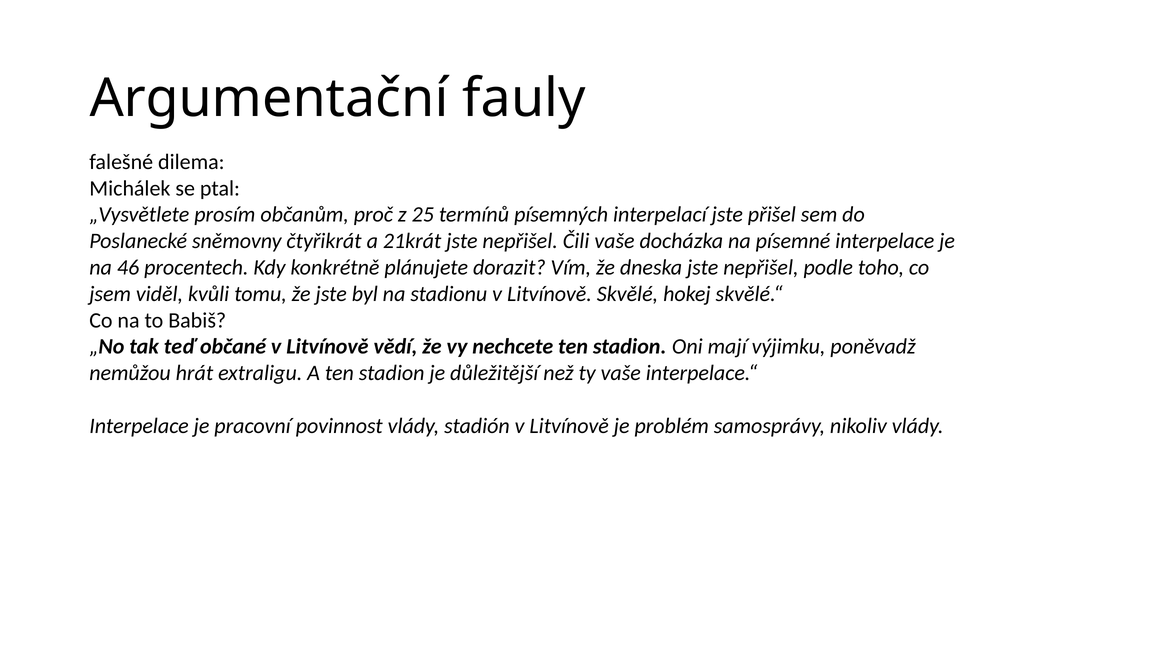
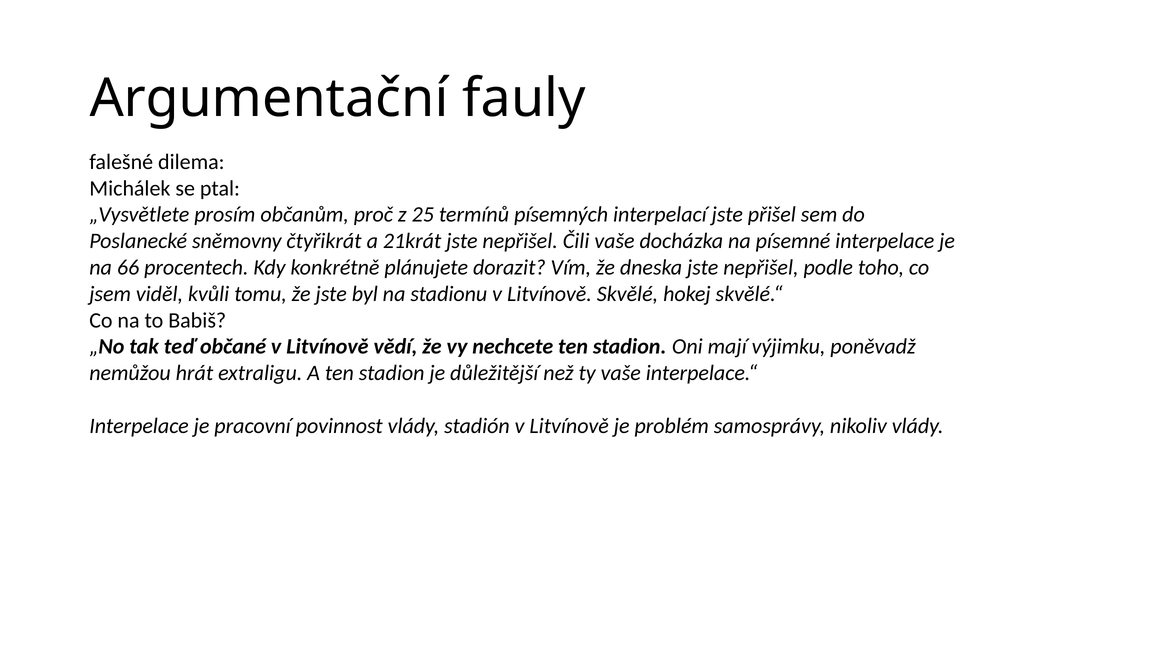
46: 46 -> 66 (128, 268)
